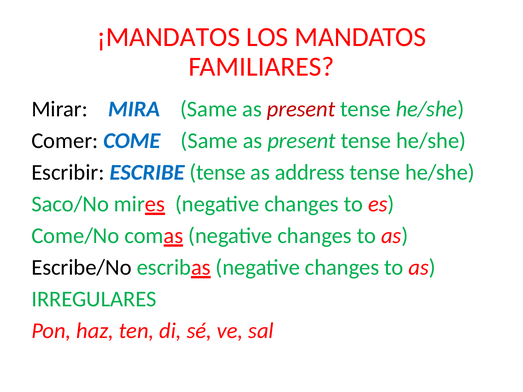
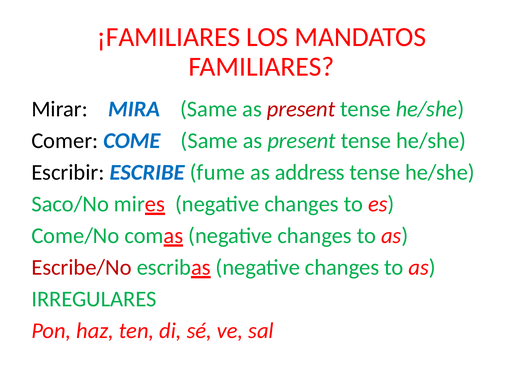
¡MANDATOS: ¡MANDATOS -> ¡FAMILIARES (168, 37)
ESCRIBE tense: tense -> fume (217, 173)
Escribe/No colour: black -> red (82, 268)
